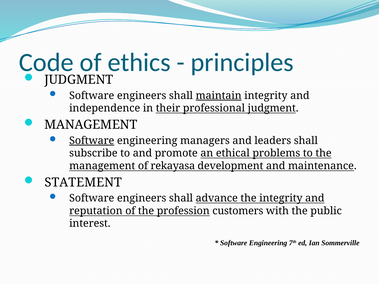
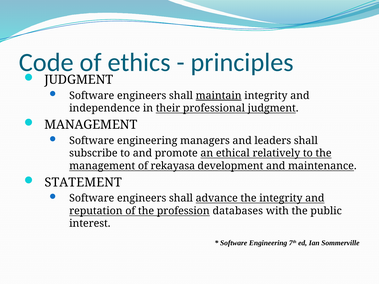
Software underline: present -> none (92, 141)
problems: problems -> relatively (276, 153)
customers: customers -> databases (238, 211)
